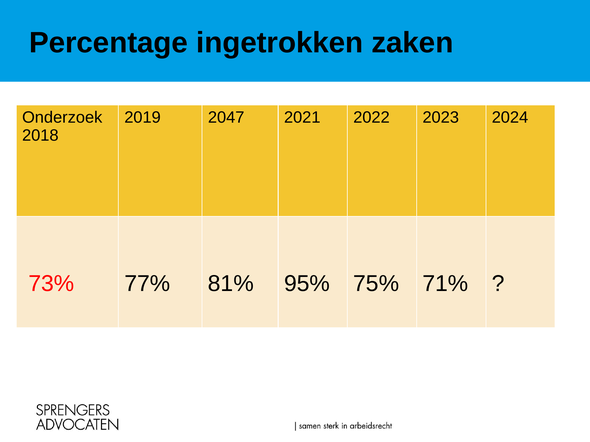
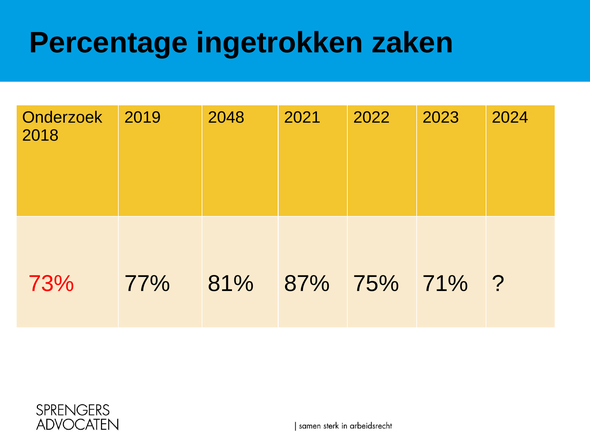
2047: 2047 -> 2048 (226, 117)
95%: 95% -> 87% (307, 284)
